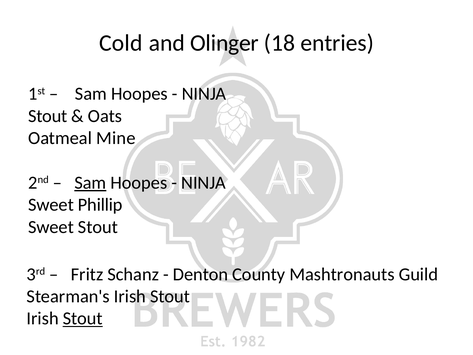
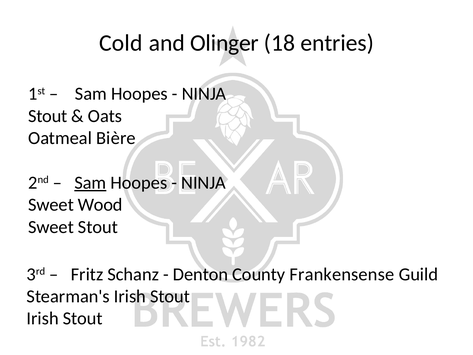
Mine: Mine -> Bière (116, 138)
Phillip: Phillip -> Wood (100, 205)
Mashtronauts: Mashtronauts -> Frankensense (342, 274)
Stout underline: present -> none (83, 318)
